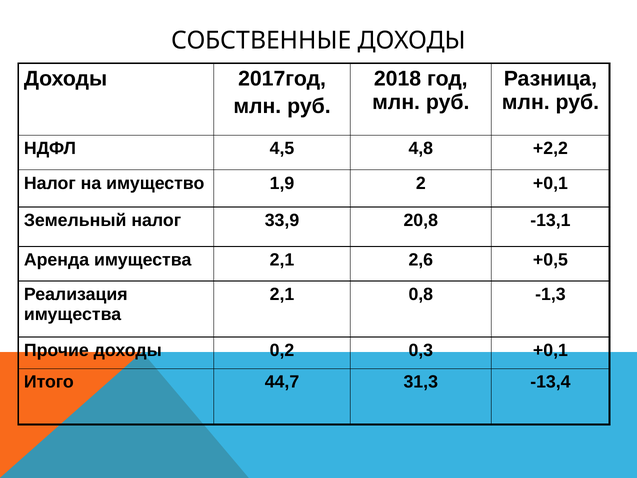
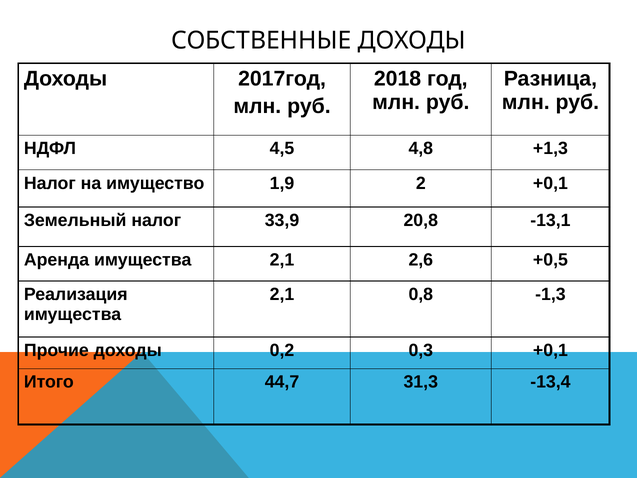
+2,2: +2,2 -> +1,3 (550, 148)
